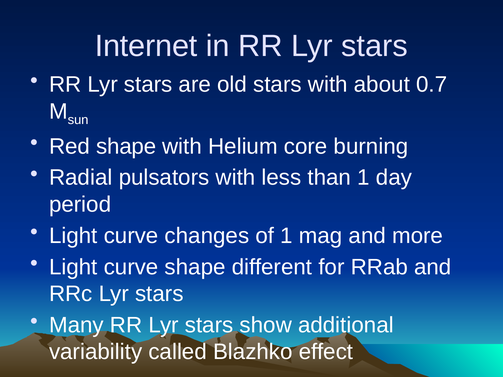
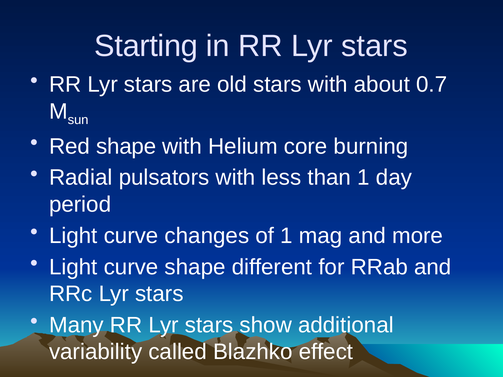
Internet: Internet -> Starting (146, 46)
